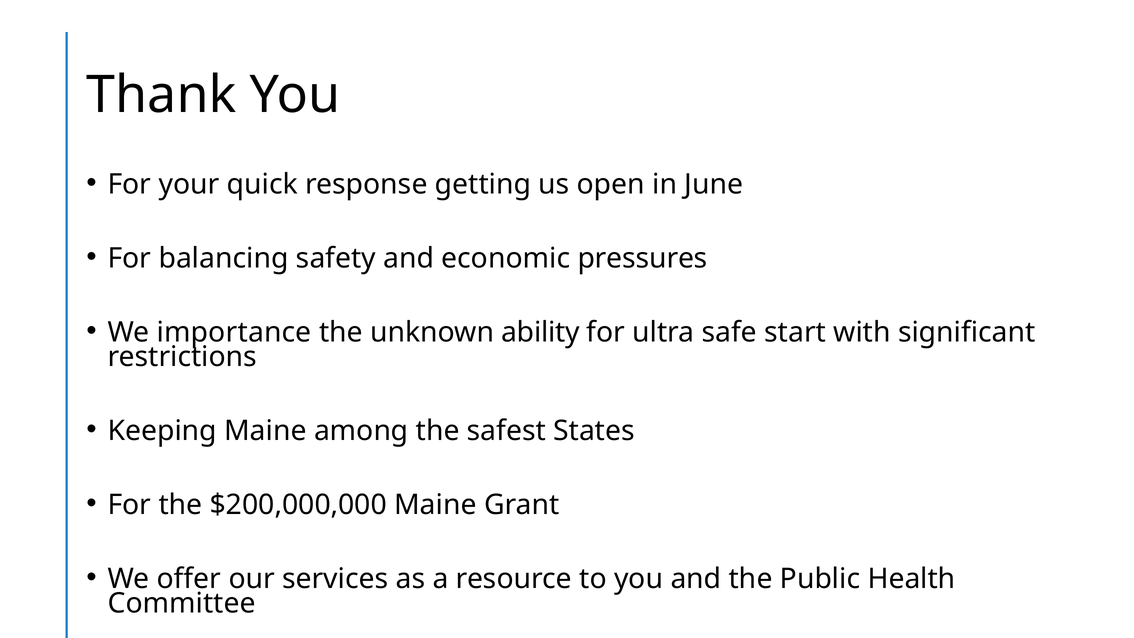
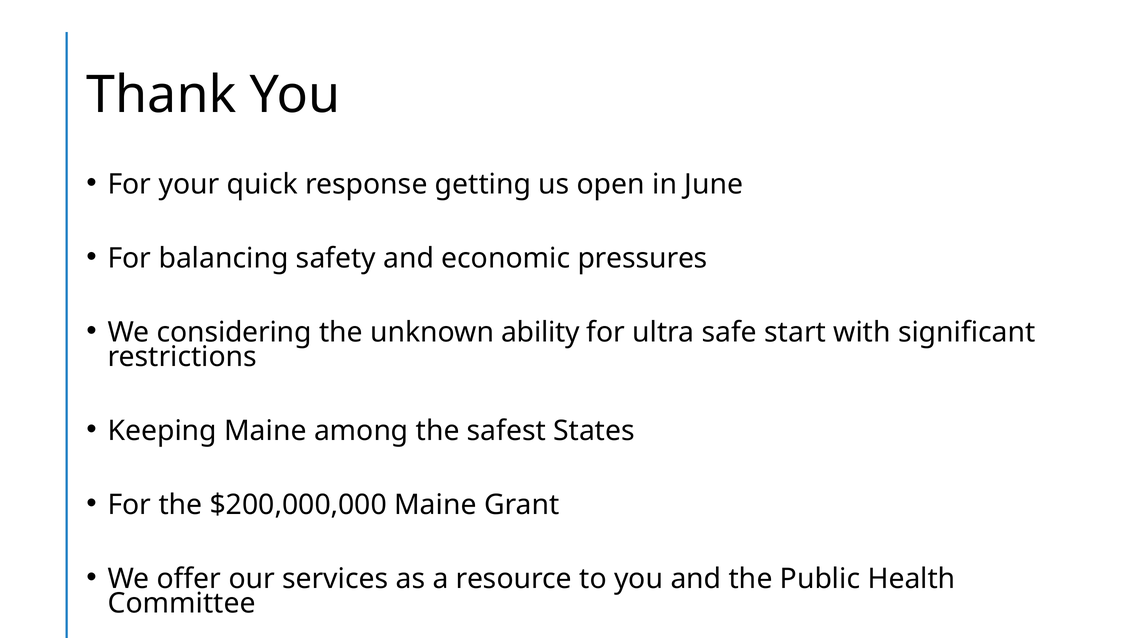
importance: importance -> considering (234, 332)
